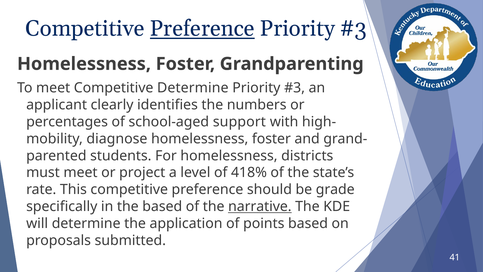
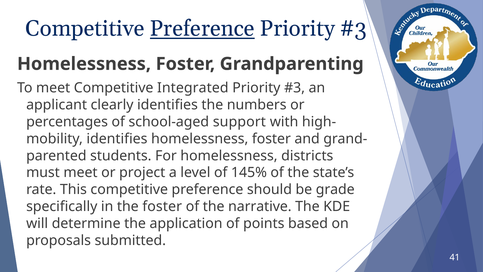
Competitive Determine: Determine -> Integrated (193, 88)
diagnose: diagnose -> identifies (117, 139)
418%: 418% -> 145% (249, 172)
the based: based -> foster (162, 206)
narrative underline: present -> none (260, 206)
